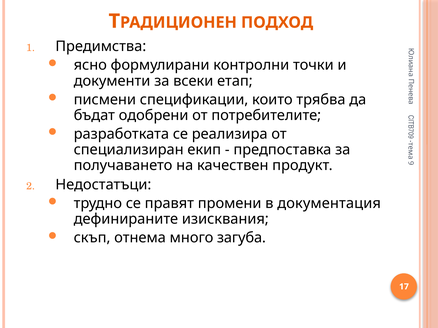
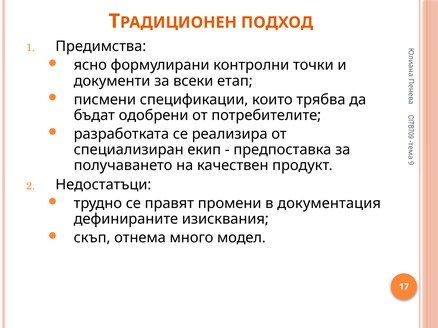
загуба: загуба -> модел (241, 238)
